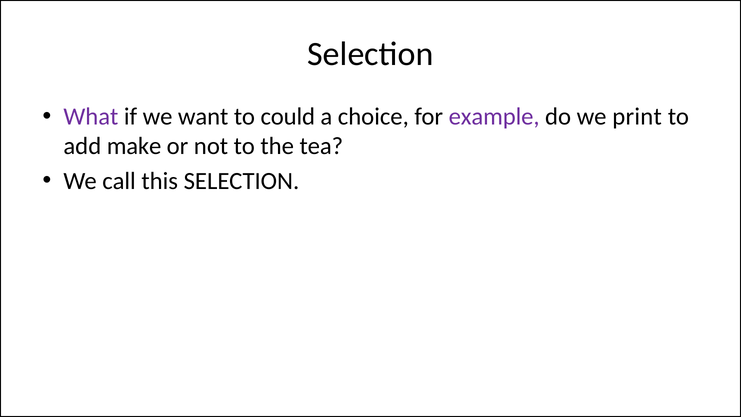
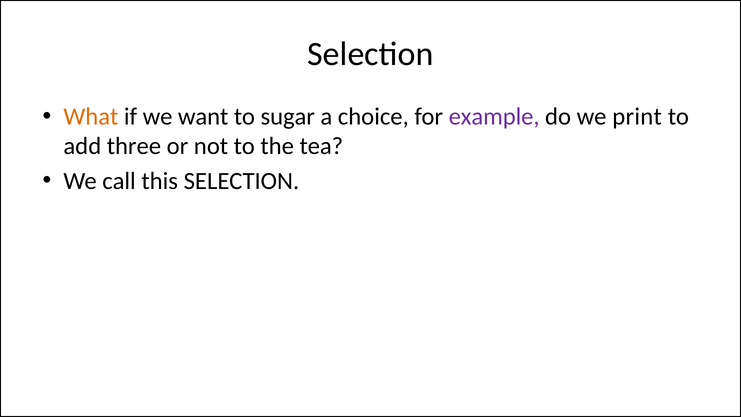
What colour: purple -> orange (91, 117)
could: could -> sugar (288, 117)
make: make -> three (134, 146)
